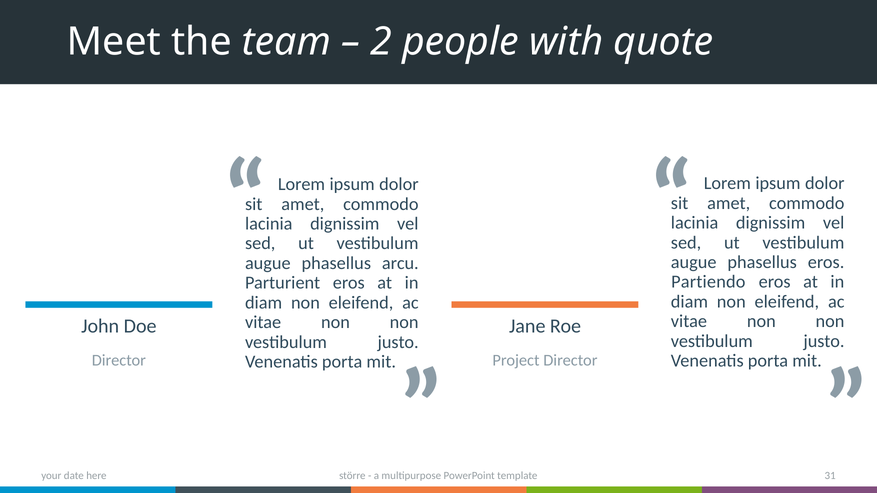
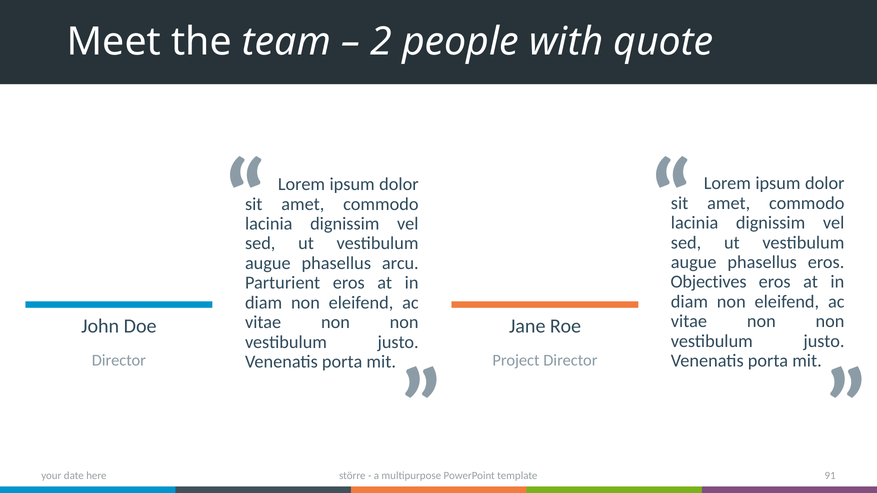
Partiendo: Partiendo -> Objectives (709, 282)
31: 31 -> 91 (830, 476)
